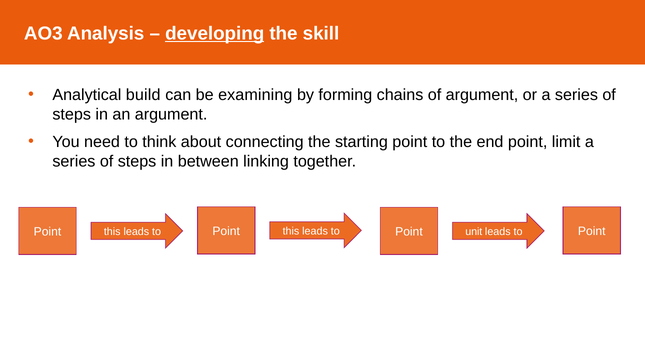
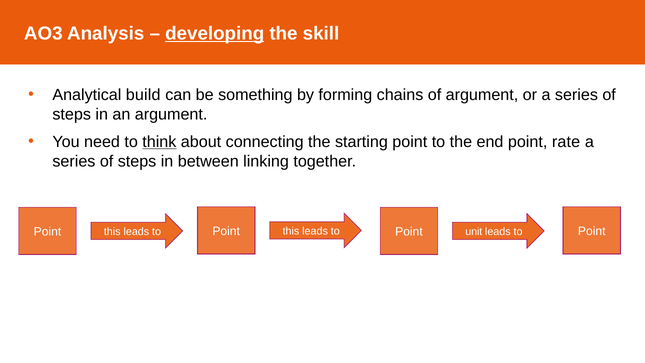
examining: examining -> something (255, 95)
think underline: none -> present (159, 142)
limit: limit -> rate (566, 142)
